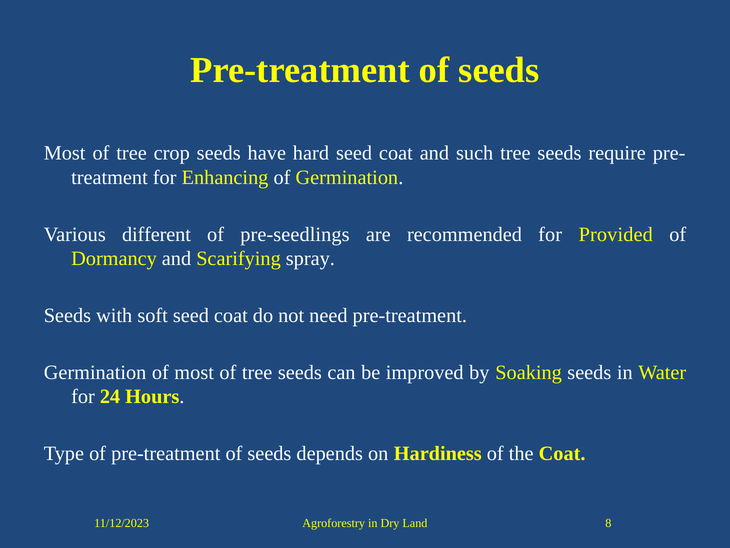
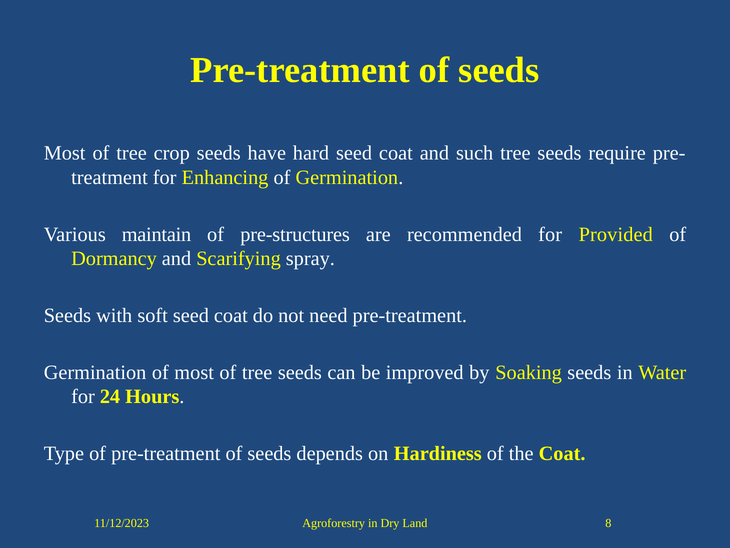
different: different -> maintain (156, 234)
pre-seedlings: pre-seedlings -> pre-structures (295, 234)
